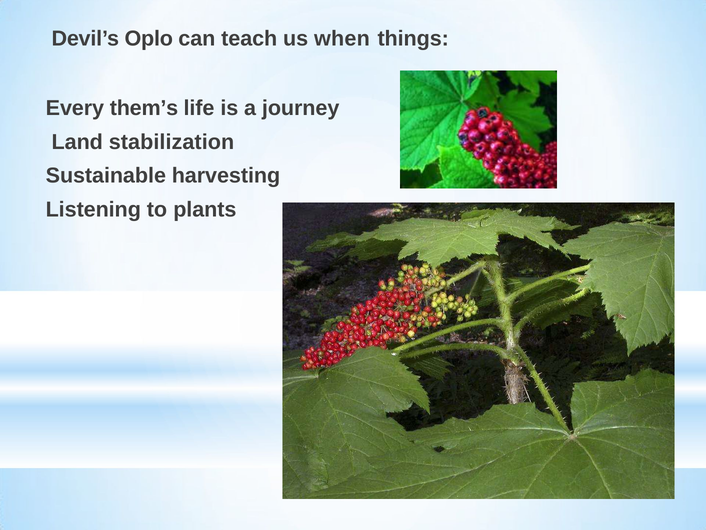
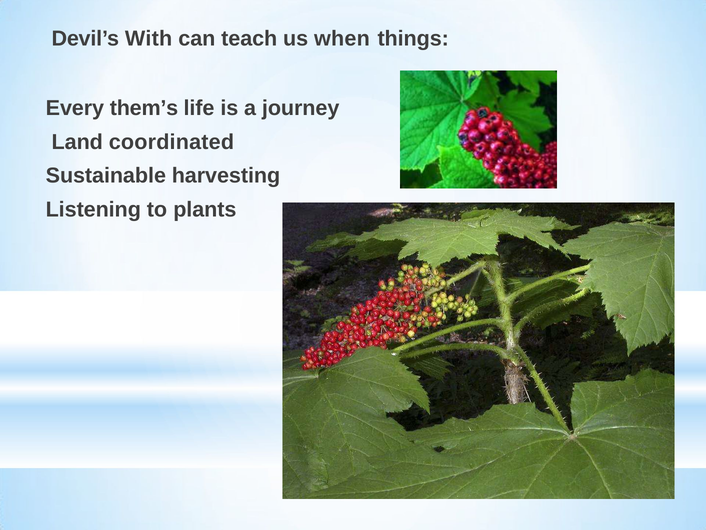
Oplo: Oplo -> With (149, 39)
stabilization: stabilization -> coordinated (171, 142)
